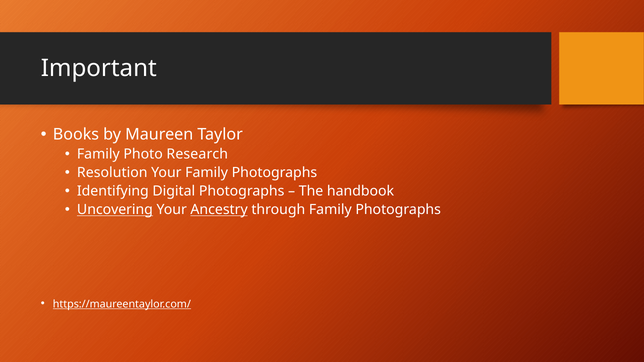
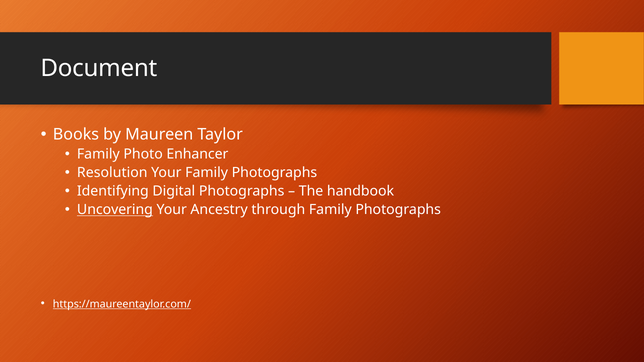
Important: Important -> Document (99, 68)
Research: Research -> Enhancer (197, 154)
Ancestry underline: present -> none (219, 210)
